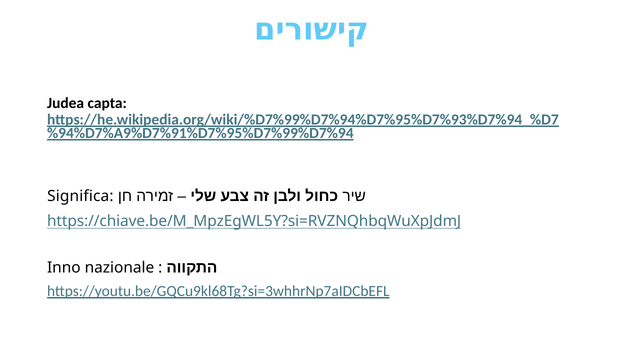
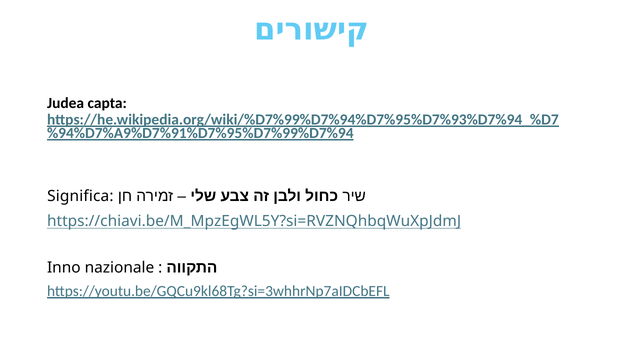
https://chiave.be/M_MpzEgWL5Y?si=RVZNQhbqWuXpJdmJ: https://chiave.be/M_MpzEgWL5Y?si=RVZNQhbqWuXpJdmJ -> https://chiavi.be/M_MpzEgWL5Y?si=RVZNQhbqWuXpJdmJ (254, 221)
